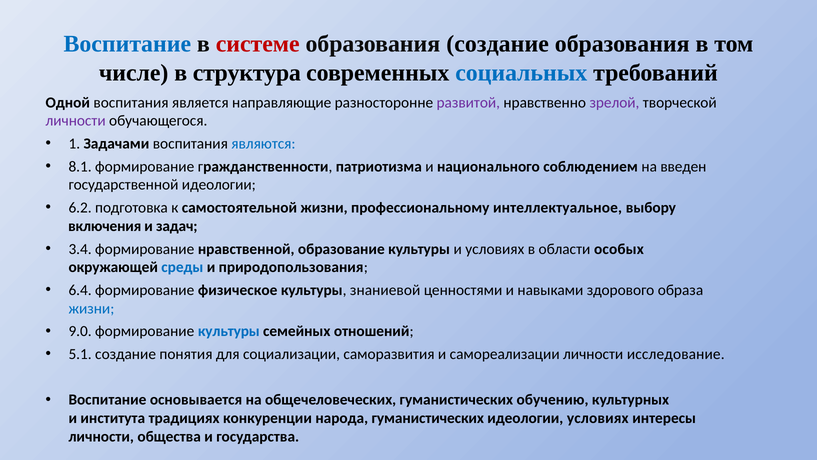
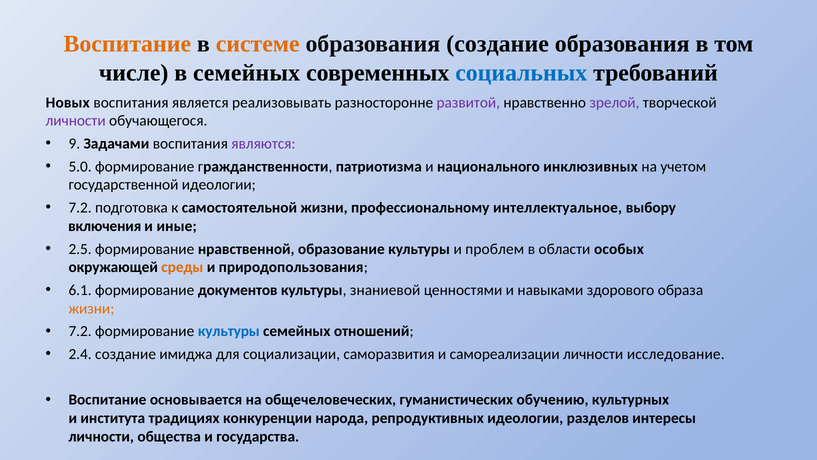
Воспитание colour: blue -> orange (127, 44)
системе colour: red -> orange (258, 44)
в структура: структура -> семейных (247, 73)
Одной: Одной -> Новых (68, 102)
направляющие: направляющие -> реализовывать (282, 102)
1: 1 -> 9 (74, 144)
являются colour: blue -> purple (263, 144)
8.1: 8.1 -> 5.0 (80, 166)
соблюдением: соблюдением -> инклюзивных (591, 166)
введен: введен -> учетом (683, 166)
6.2: 6.2 -> 7.2 (80, 208)
задач: задач -> иные (177, 226)
3.4: 3.4 -> 2.5 (80, 249)
и условиях: условиях -> проблем (495, 249)
среды colour: blue -> orange (182, 267)
6.4: 6.4 -> 6.1 (80, 290)
физическое: физическое -> документов (238, 290)
жизни colour: blue -> orange (91, 308)
9.0: 9.0 -> 7.2 (80, 331)
5.1: 5.1 -> 2.4 (80, 354)
понятия: понятия -> имиджа (186, 354)
народа гуманистических: гуманистических -> репродуктивных (428, 418)
идеологии условиях: условиях -> разделов (598, 418)
